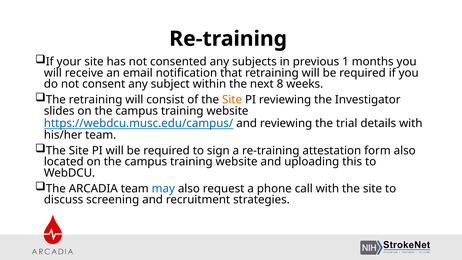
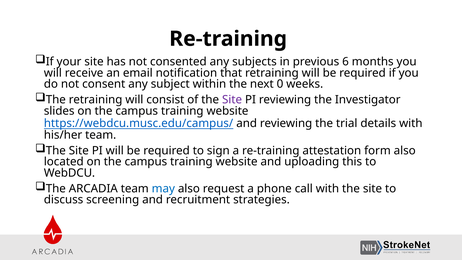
1: 1 -> 6 (346, 62)
8: 8 -> 0 (280, 84)
Site colour: orange -> purple (232, 100)
